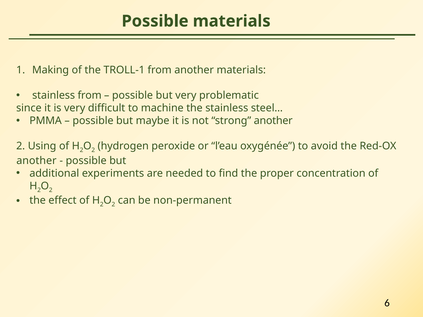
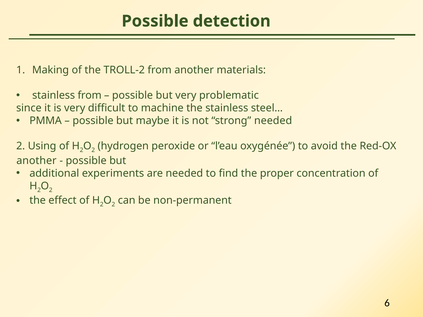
Possible materials: materials -> detection (232, 21)
TROLL-1: TROLL-1 -> TROLL-2 (124, 70)
strong another: another -> needed (273, 121)
